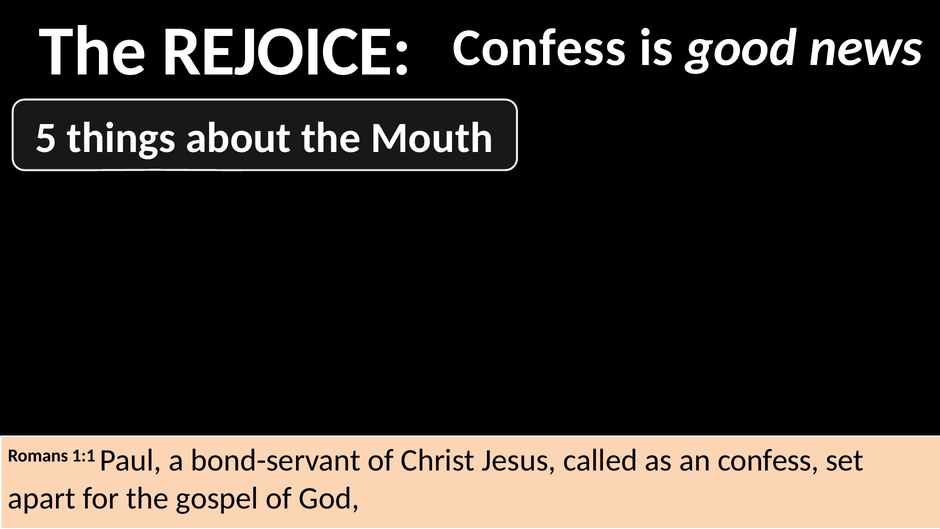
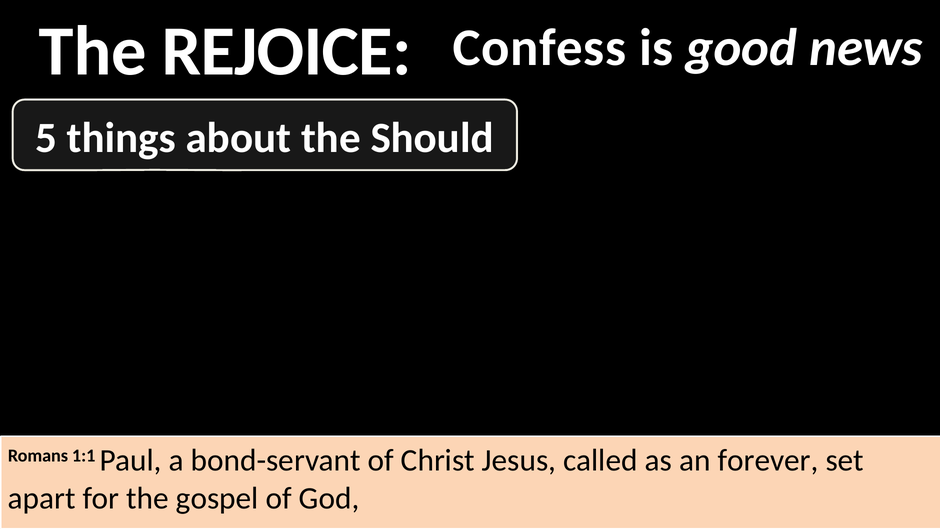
Mouth: Mouth -> Should (432, 138)
an confess: confess -> forever (768, 460)
